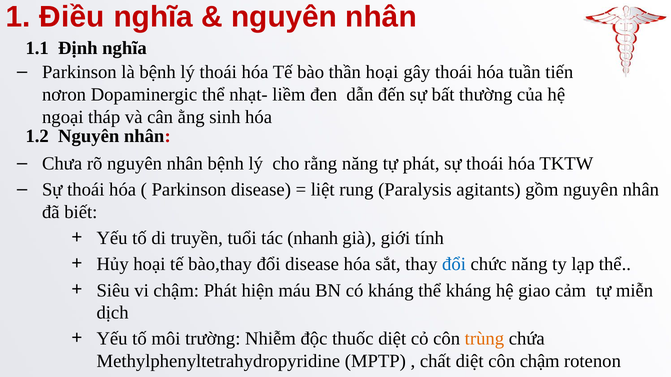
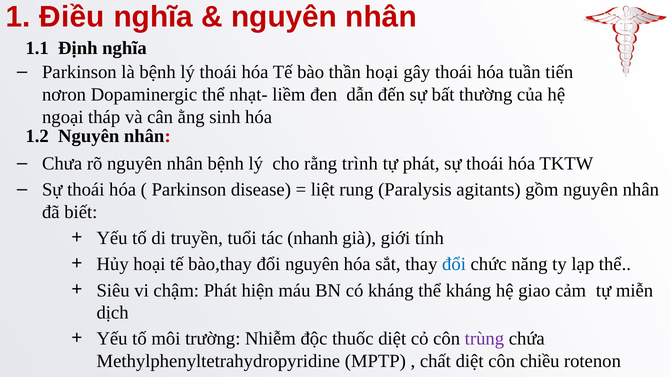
rằng năng: năng -> trình (360, 164)
đổi disease: disease -> nguyên (312, 265)
trùng colour: orange -> purple (484, 339)
côn chậm: chậm -> chiều (540, 362)
